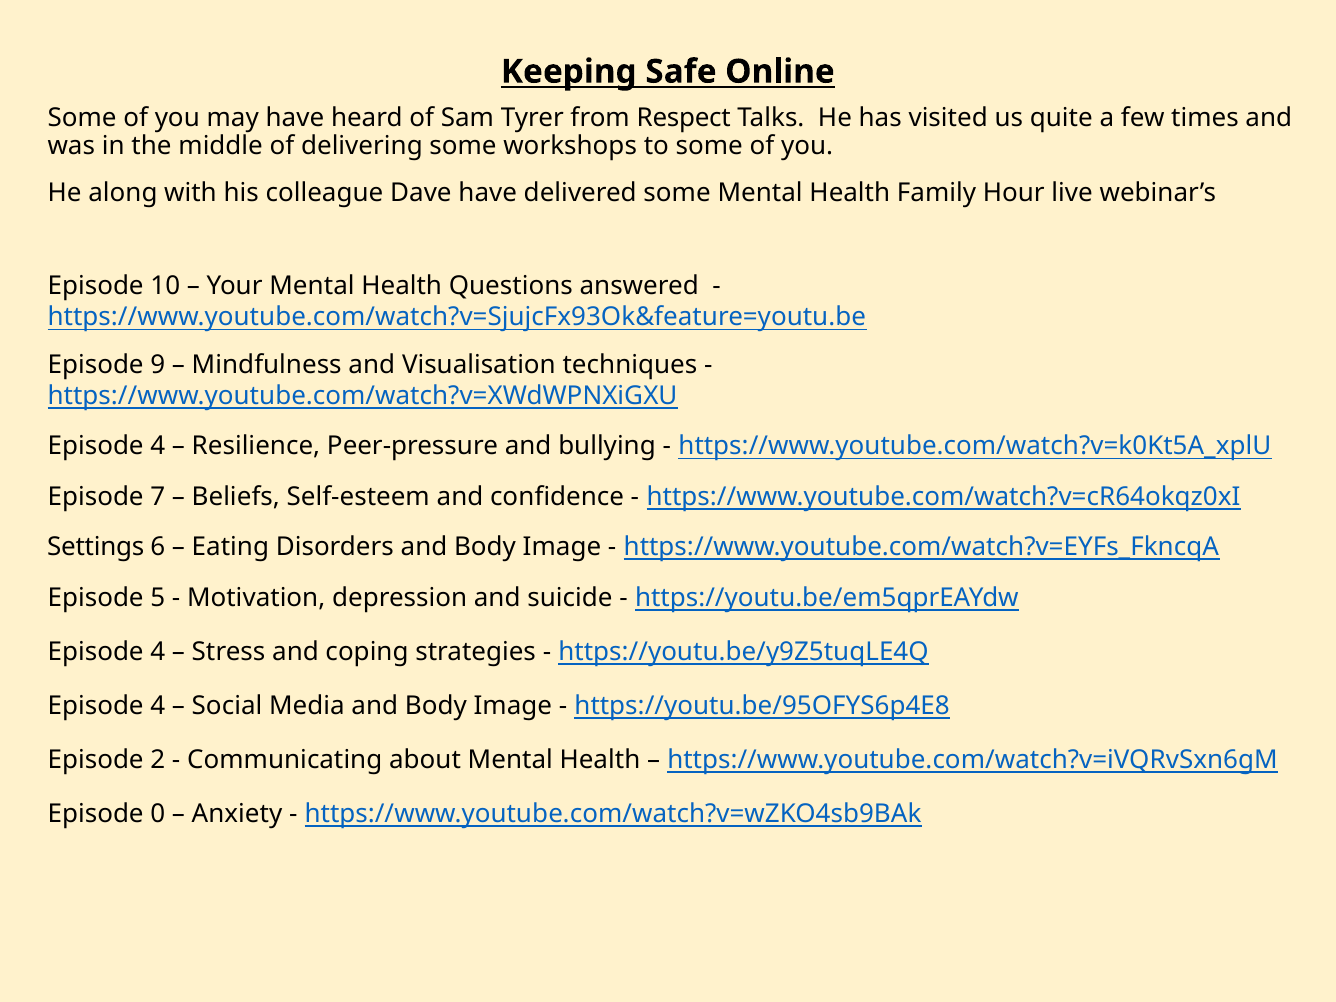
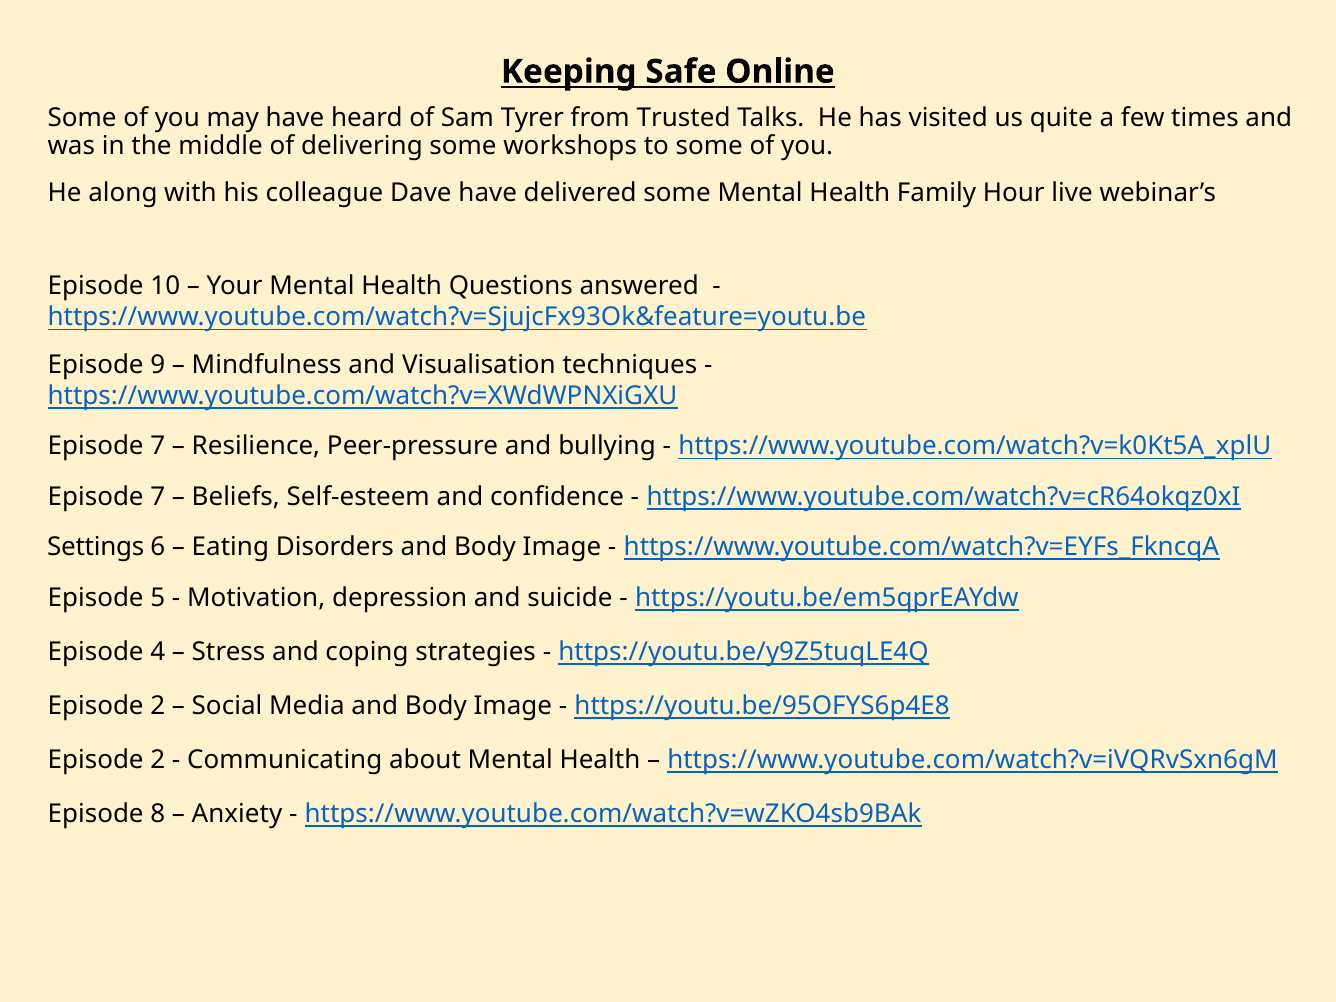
Respect: Respect -> Trusted (684, 118)
4: 4 -> 7 (158, 446)
4: 4 -> 2 (158, 706)
0: 0 -> 8 (158, 814)
